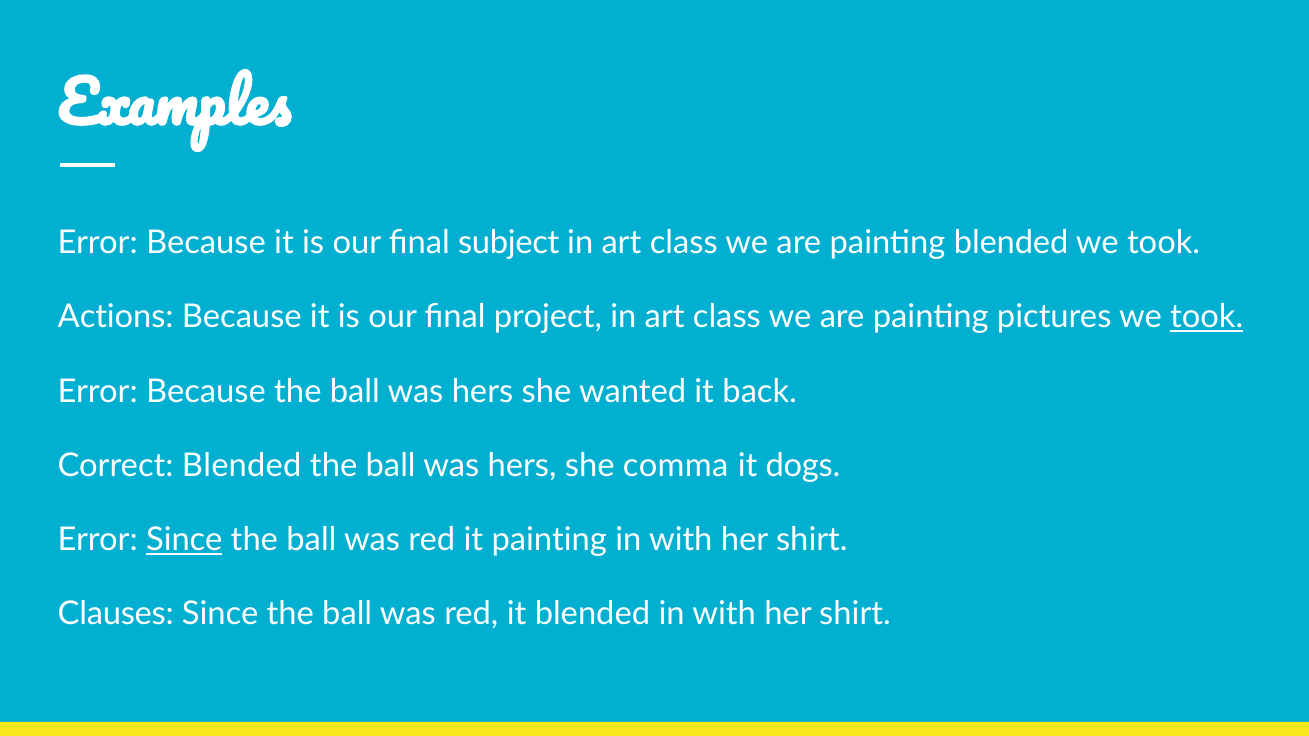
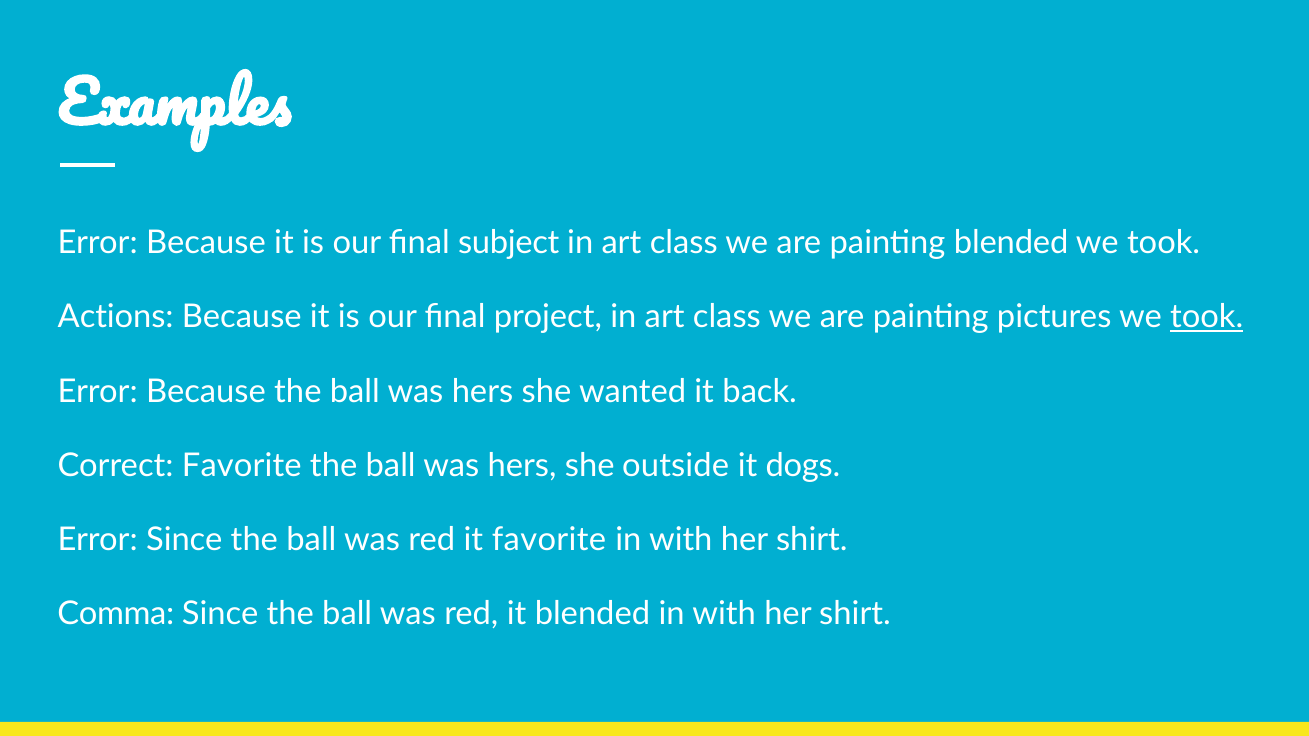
Correct Blended: Blended -> Favorite (242, 466)
comma: comma -> outside (676, 466)
Since underline: present -> none (184, 540)
it painting: painting -> favorite (549, 540)
Clauses: Clauses -> Comma (116, 614)
